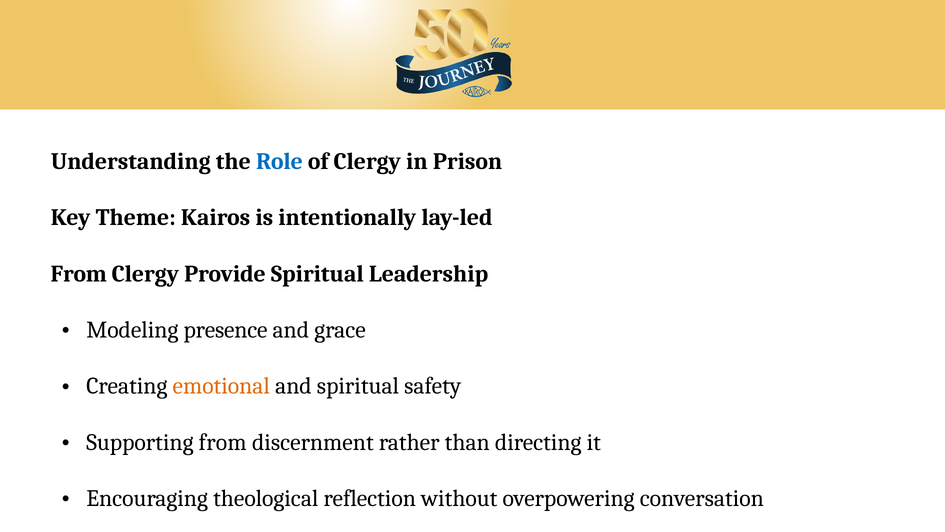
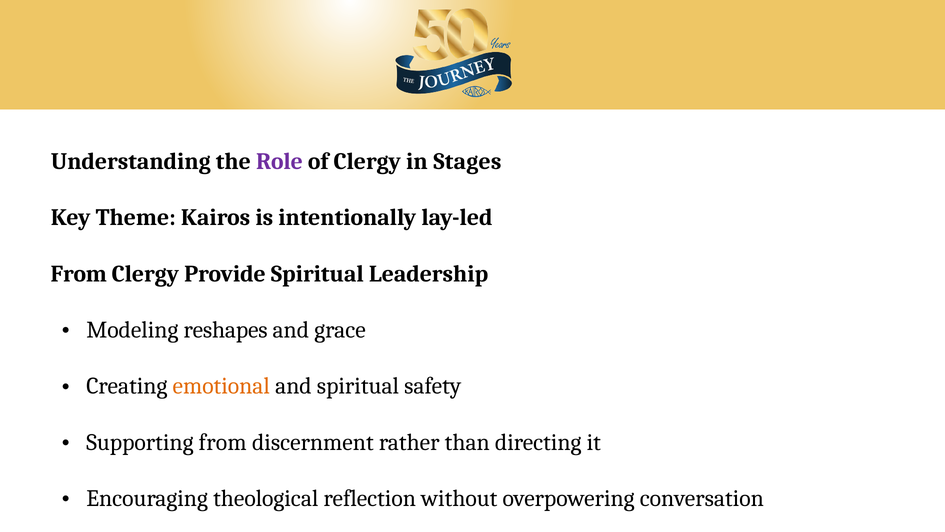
Role colour: blue -> purple (279, 161)
Prison: Prison -> Stages (467, 161)
presence: presence -> reshapes (226, 330)
